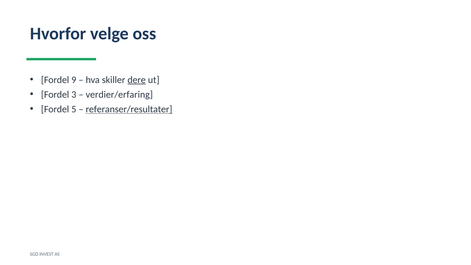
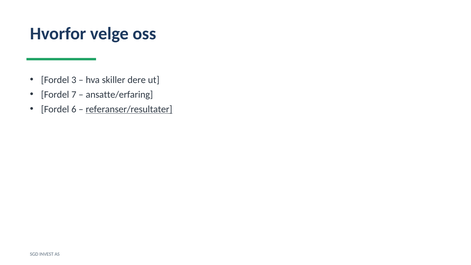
9: 9 -> 3 (74, 80)
dere underline: present -> none (137, 80)
3: 3 -> 7 (74, 95)
verdier/erfaring: verdier/erfaring -> ansatte/erfaring (119, 95)
5: 5 -> 6 (74, 109)
